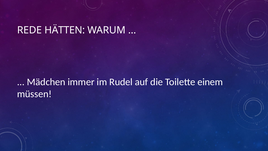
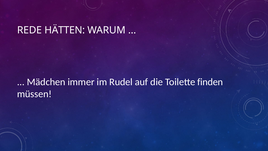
einem: einem -> finden (210, 82)
